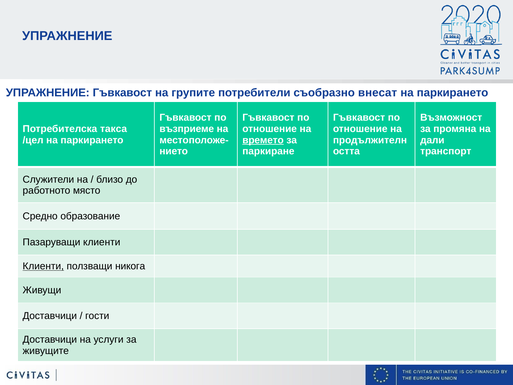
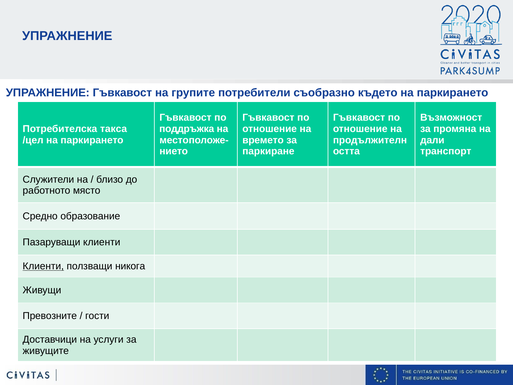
внесат: внесат -> където (378, 93)
възприеме: възприеме -> поддръжка (187, 129)
времето underline: present -> none (263, 140)
Доставчици: Доставчици -> Превозните (50, 316)
